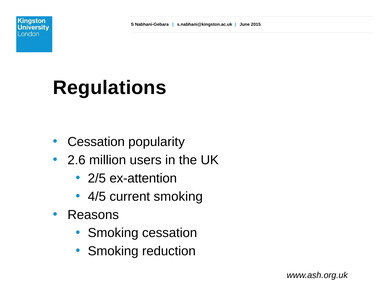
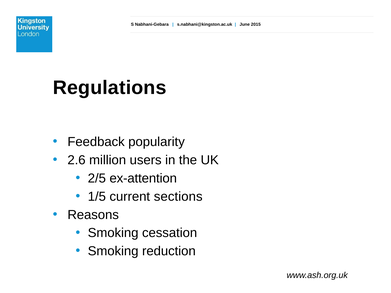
Cessation: Cessation -> Feedback (96, 142)
4/5: 4/5 -> 1/5 (97, 197)
current smoking: smoking -> sections (178, 197)
